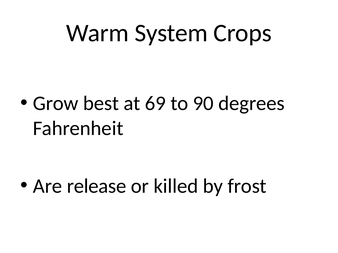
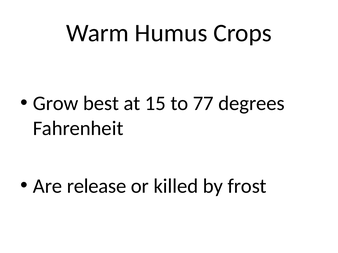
System: System -> Humus (171, 33)
69: 69 -> 15 (155, 104)
90: 90 -> 77 (203, 104)
